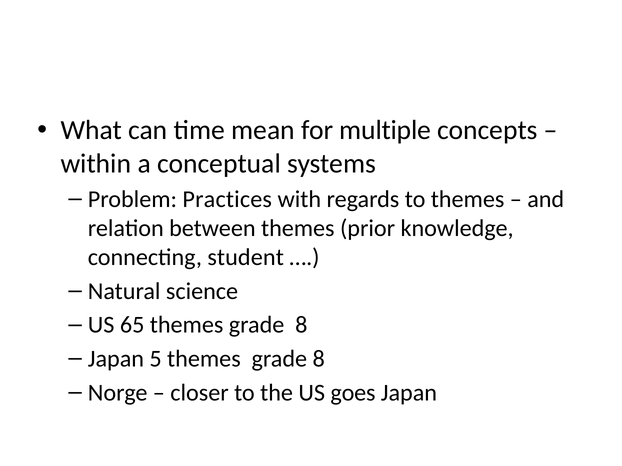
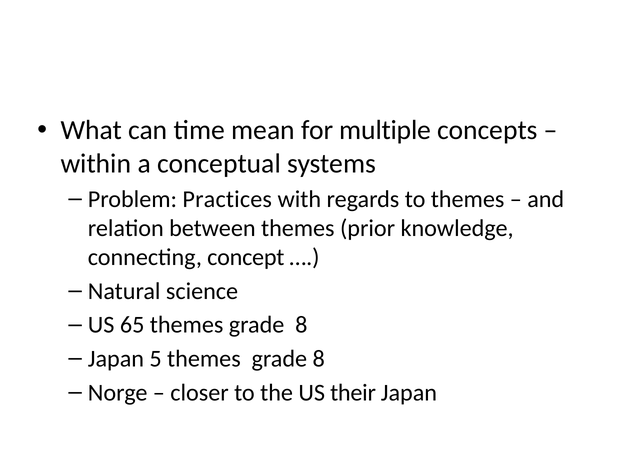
student: student -> concept (246, 257)
goes: goes -> their (353, 393)
